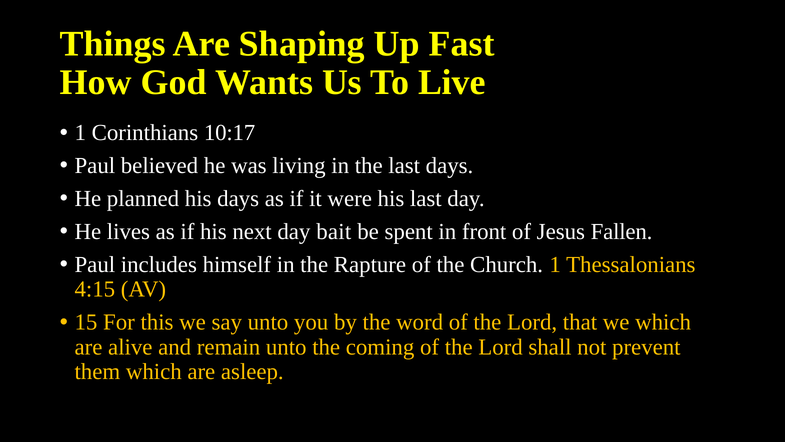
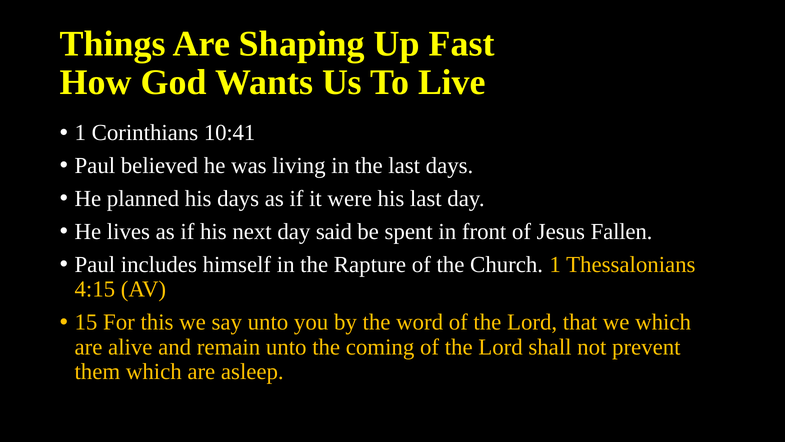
10:17: 10:17 -> 10:41 (230, 133)
bait: bait -> said (334, 231)
